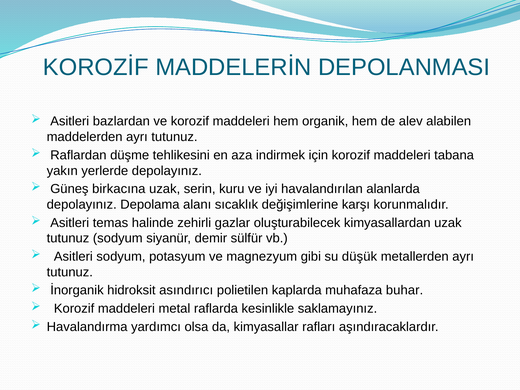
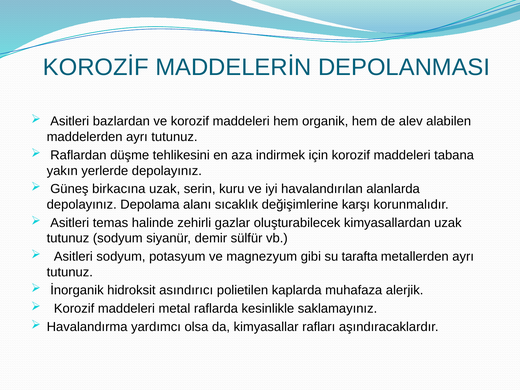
düşük: düşük -> tarafta (360, 257)
buhar: buhar -> alerjik (405, 290)
